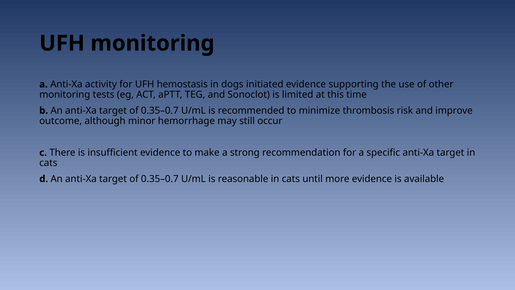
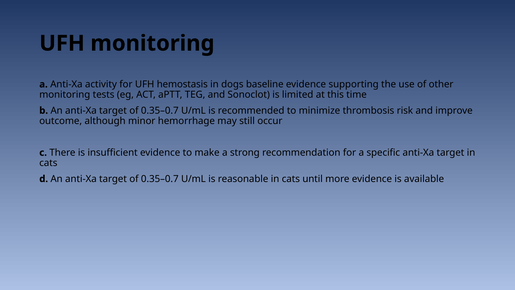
initiated: initiated -> baseline (265, 84)
